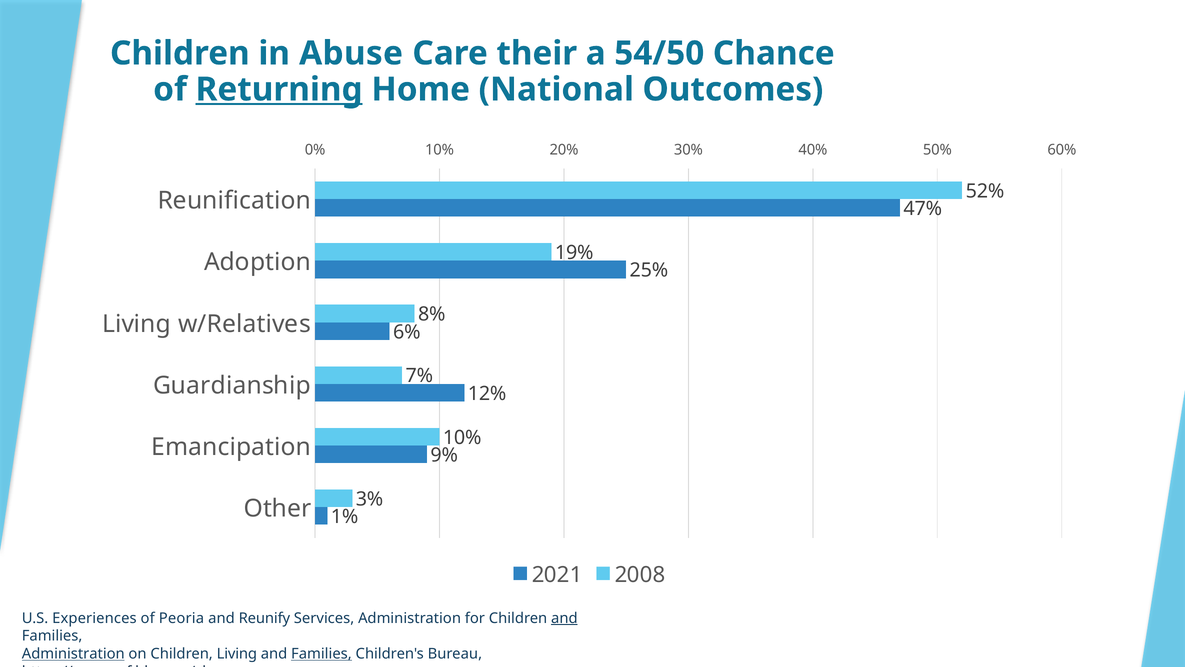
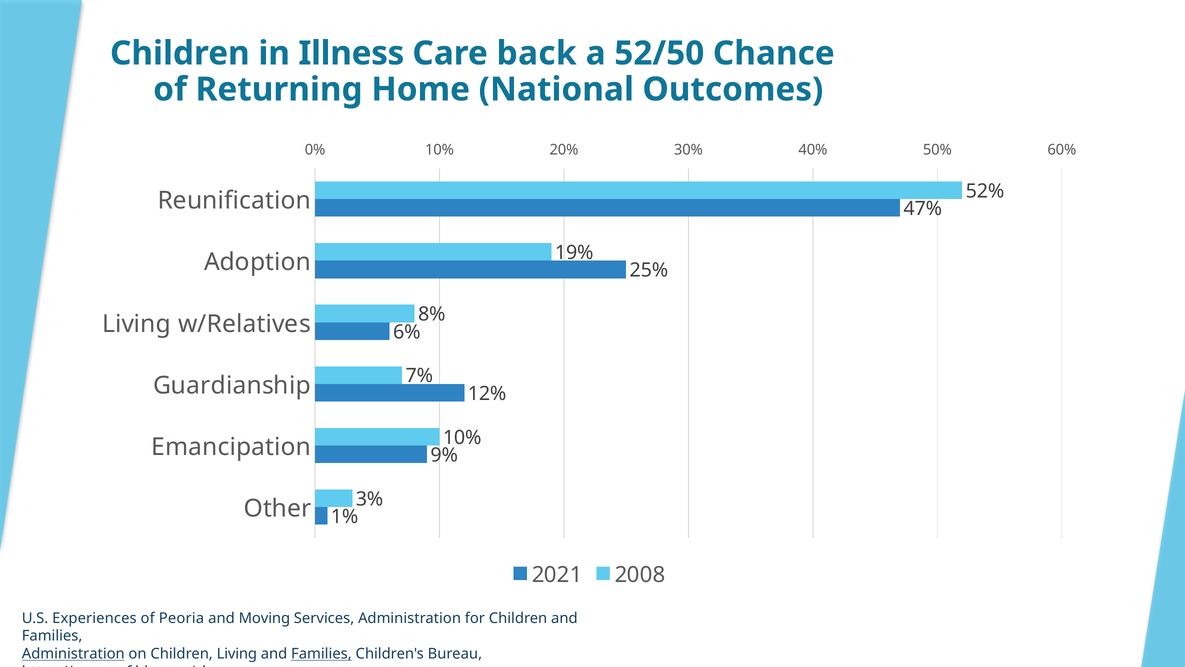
Abuse: Abuse -> Illness (351, 53)
their: their -> back (537, 53)
54/50: 54/50 -> 52/50 (659, 53)
Returning underline: present -> none (279, 89)
Reunify: Reunify -> Moving (264, 618)
and underline: present -> none (564, 618)
